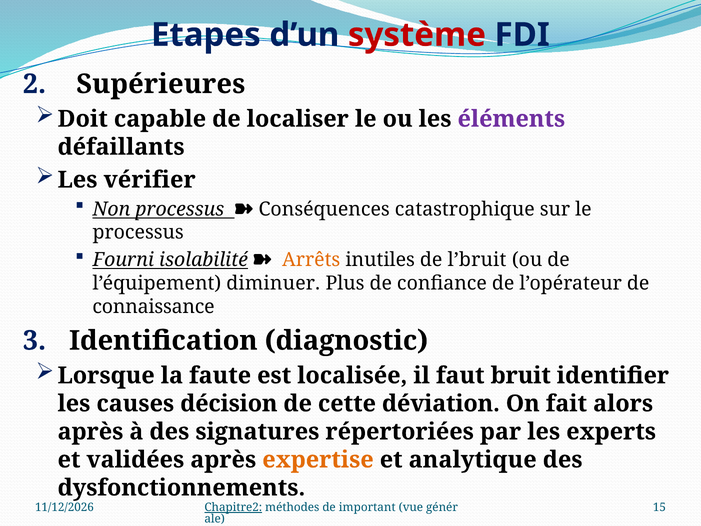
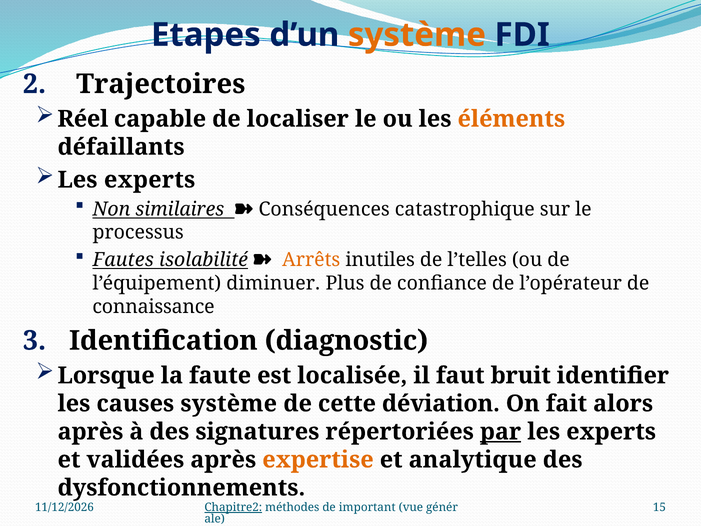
système colour: red -> orange (417, 35)
Supérieures: Supérieures -> Trajectoires (161, 84)
Doit: Doit -> Réel (83, 119)
éléments colour: purple -> orange (511, 119)
vérifier: vérifier -> experts (150, 180)
Non processus: processus -> similaires (180, 209)
Fourni: Fourni -> Fautes (123, 260)
l’bruit: l’bruit -> l’telles (477, 260)
causes décision: décision -> système (229, 403)
par underline: none -> present (501, 431)
